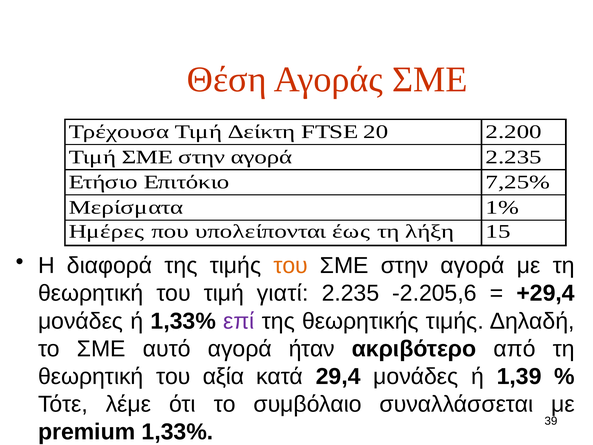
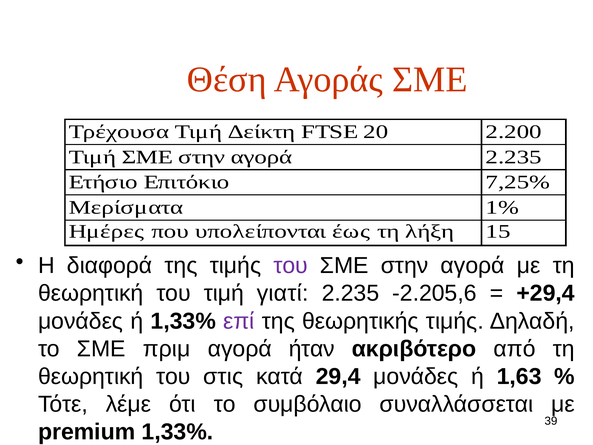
του colour: orange -> purple (291, 265)
αυτό: αυτό -> πριμ (167, 349)
αξία: αξία -> στις (223, 376)
1,39: 1,39 -> 1,63 (519, 376)
